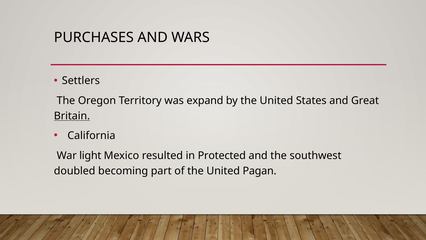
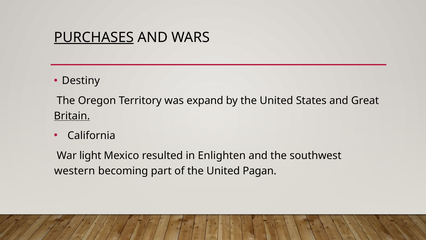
PURCHASES underline: none -> present (94, 37)
Settlers: Settlers -> Destiny (81, 81)
Protected: Protected -> Enlighten (222, 155)
doubled: doubled -> western (75, 171)
